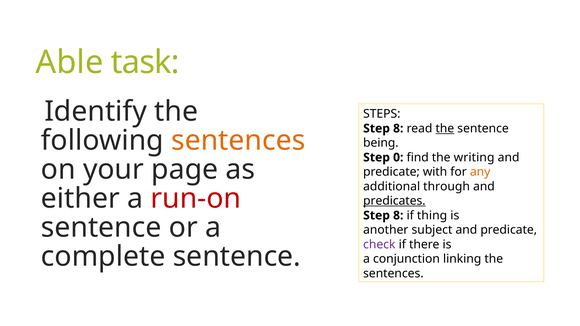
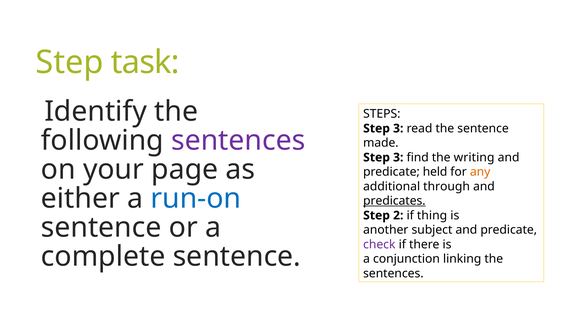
Able: Able -> Step (70, 62)
8: 8 -> 3 (398, 129)
the underline: present -> none (445, 129)
sentences colour: orange -> purple (238, 141)
being: being -> made (381, 143)
0: 0 -> 3 (398, 158)
with: with -> held (435, 172)
run-on colour: red -> blue (196, 199)
8: 8 -> 2 (398, 216)
